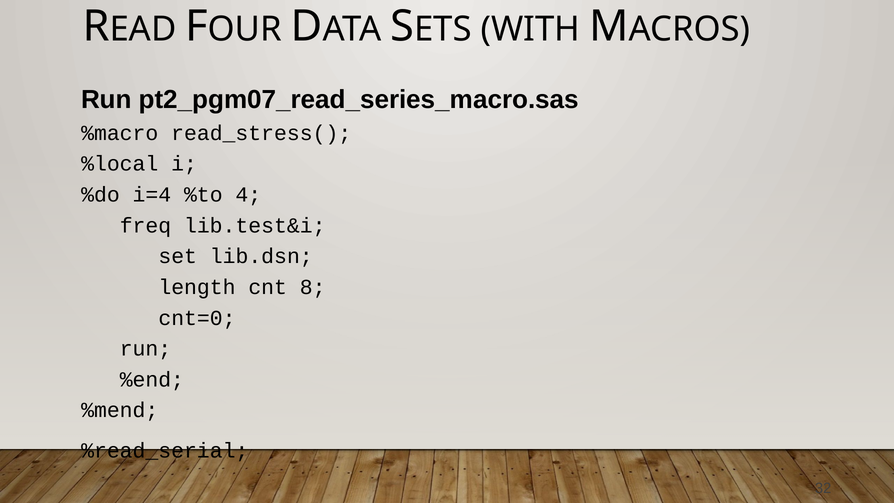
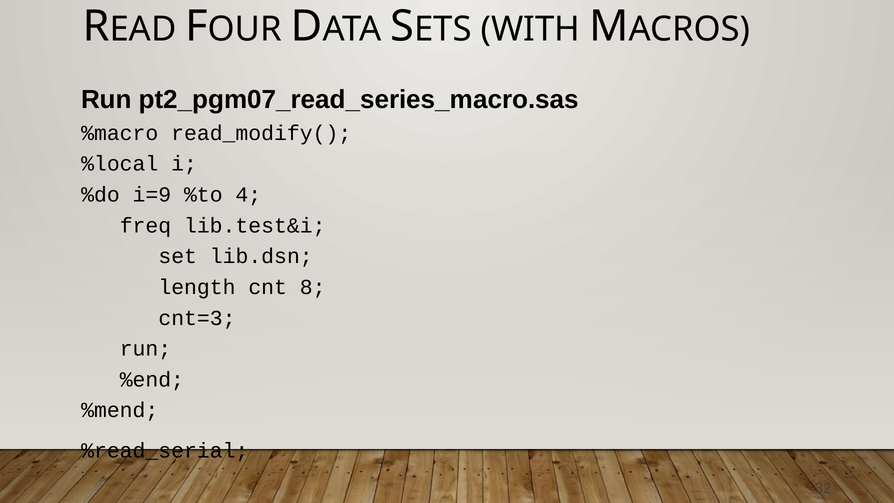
read_stress(: read_stress( -> read_modify( (261, 133)
i=4: i=4 -> i=9 (152, 195)
cnt=0: cnt=0 -> cnt=3 (197, 318)
